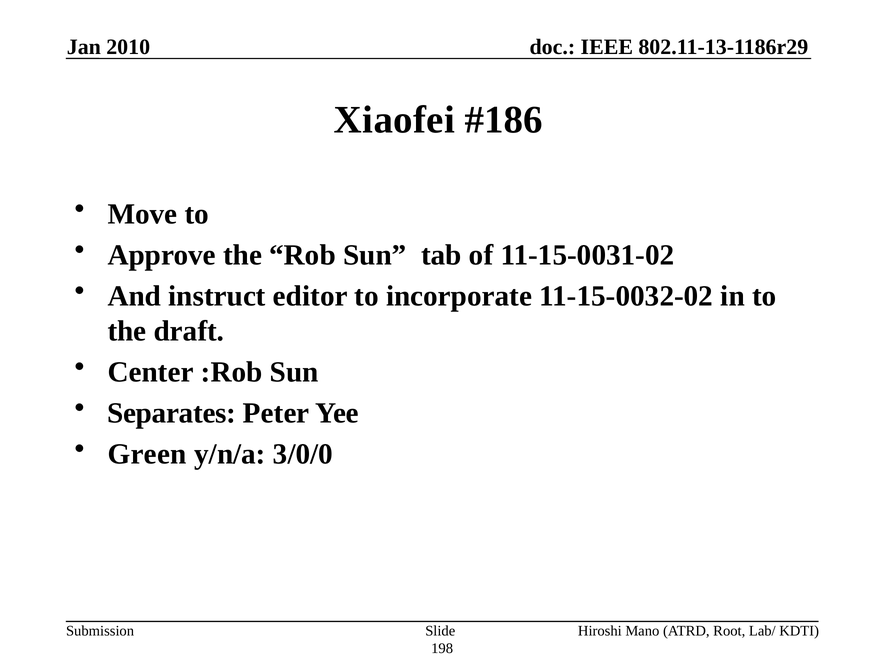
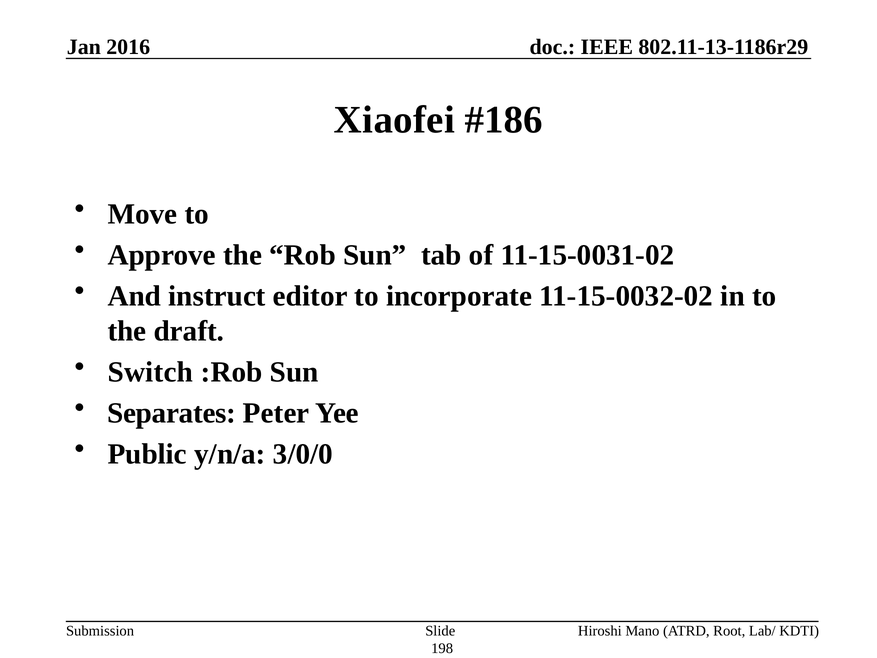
2010: 2010 -> 2016 (128, 47)
Center: Center -> Switch (150, 372)
Green: Green -> Public (147, 454)
